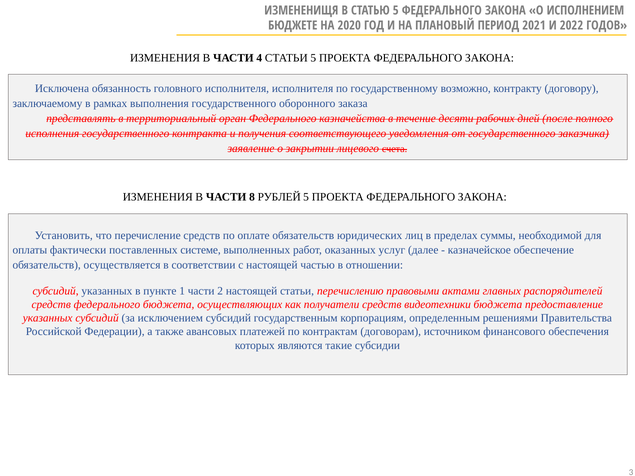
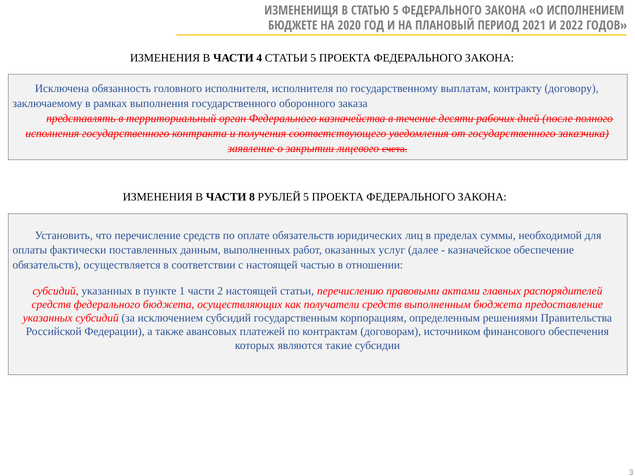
возможно: возможно -> выплатам (466, 89)
системе: системе -> данным (201, 250)
видеотехники: видеотехники -> выполненным (437, 305)
